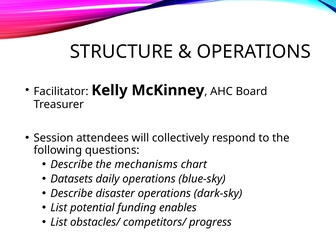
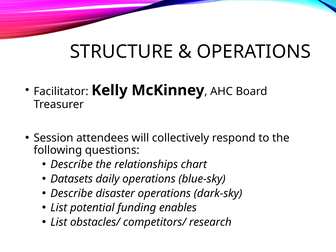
mechanisms: mechanisms -> relationships (146, 164)
progress: progress -> research (210, 222)
